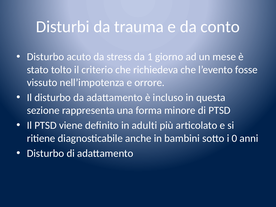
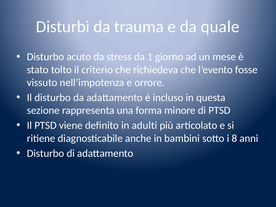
conto: conto -> quale (220, 27)
0: 0 -> 8 (234, 138)
